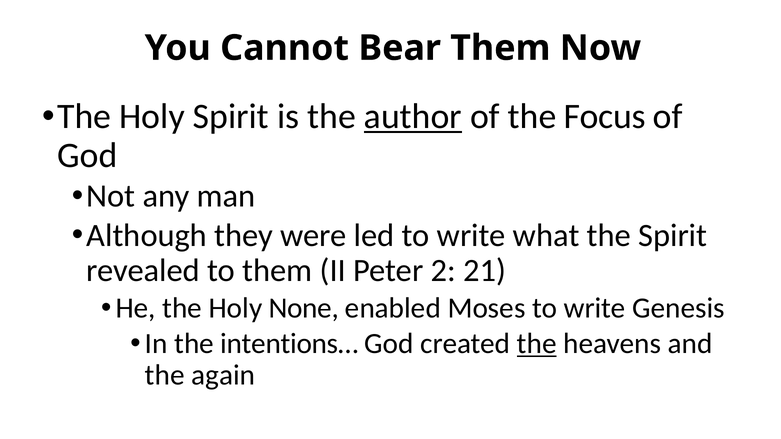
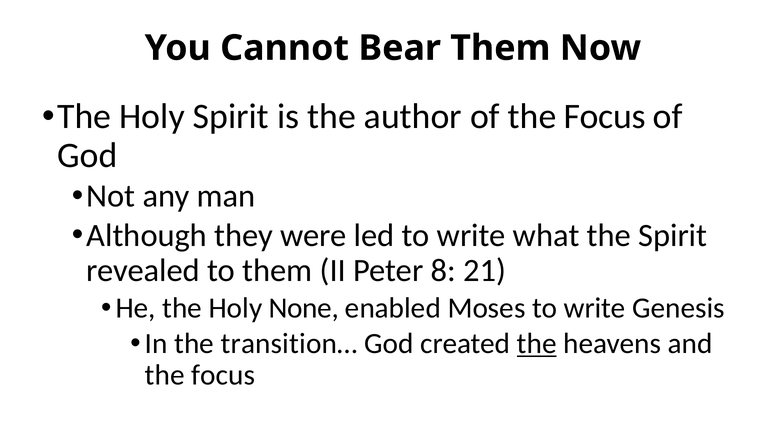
author underline: present -> none (413, 117)
2: 2 -> 8 (443, 271)
intentions…: intentions… -> transition… (289, 344)
again: again -> focus (223, 375)
